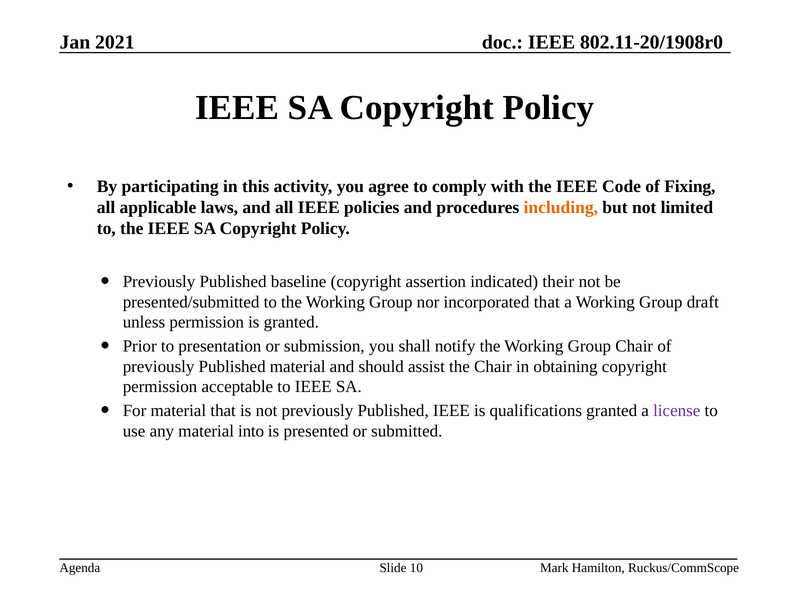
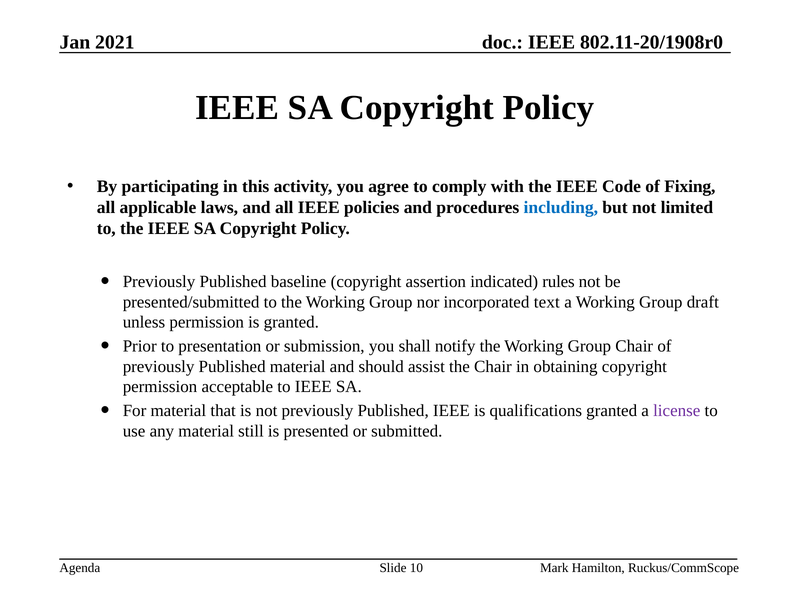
including colour: orange -> blue (561, 208)
their: their -> rules (559, 282)
incorporated that: that -> text (547, 302)
into: into -> still (251, 431)
